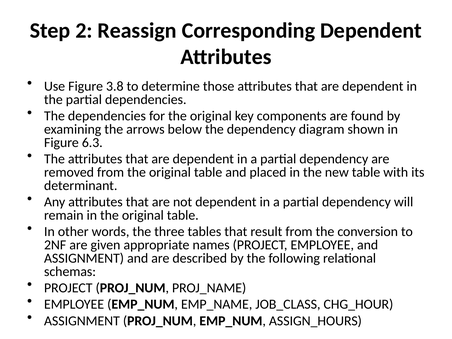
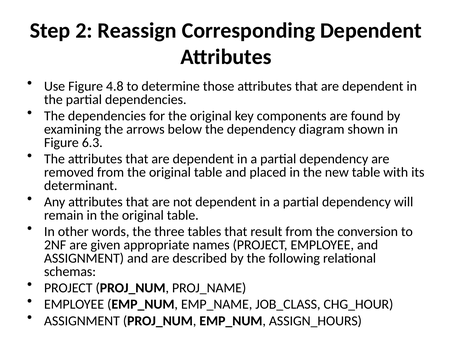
3.8: 3.8 -> 4.8 (115, 86)
